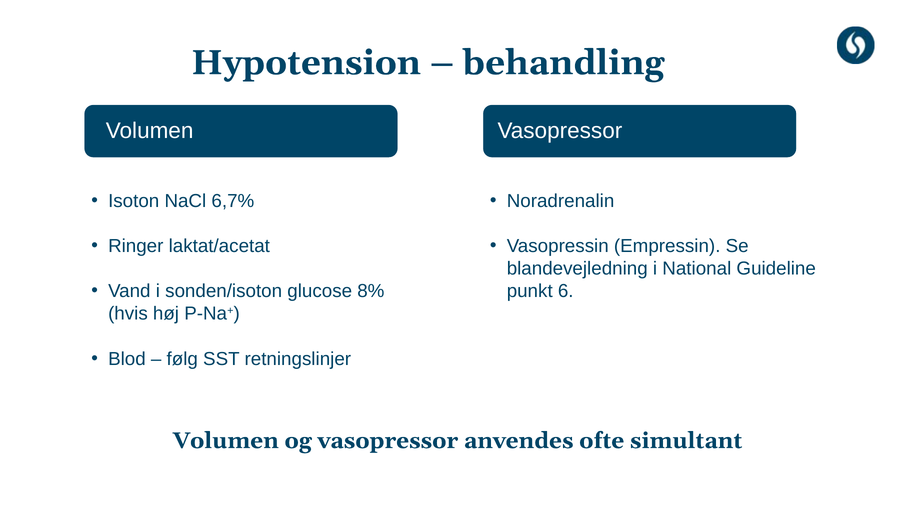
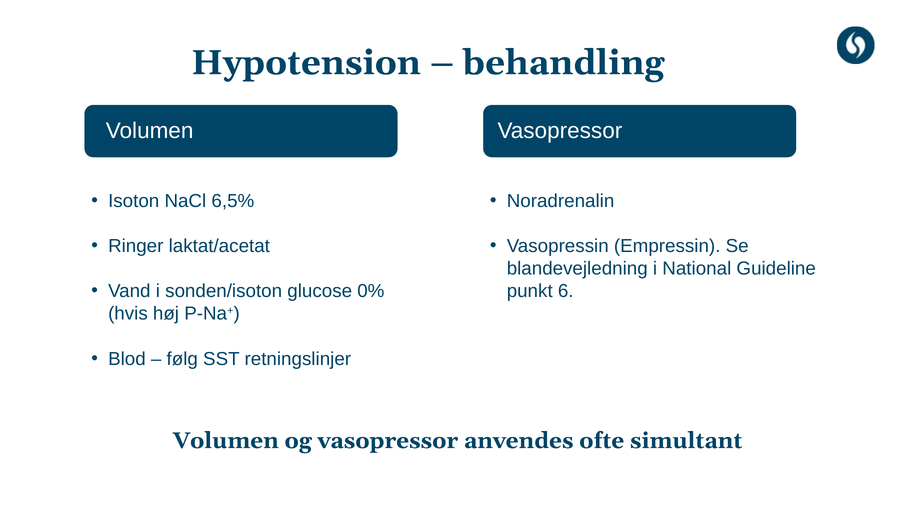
6,7%: 6,7% -> 6,5% (233, 201)
8%: 8% -> 0% (371, 291)
